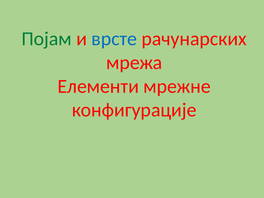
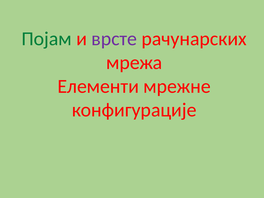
врсте colour: blue -> purple (114, 39)
